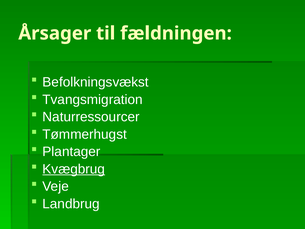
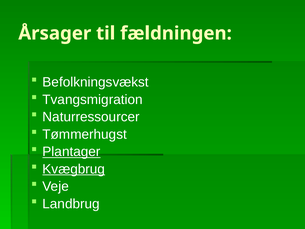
Plantager underline: none -> present (71, 152)
